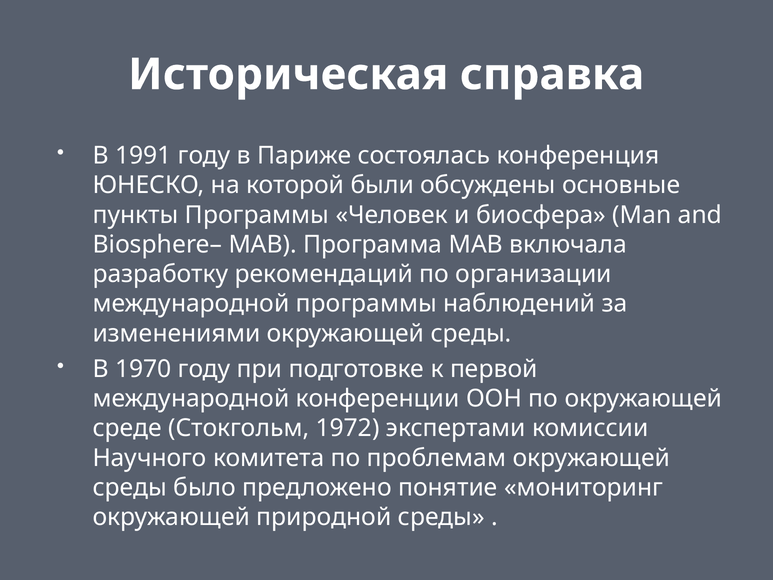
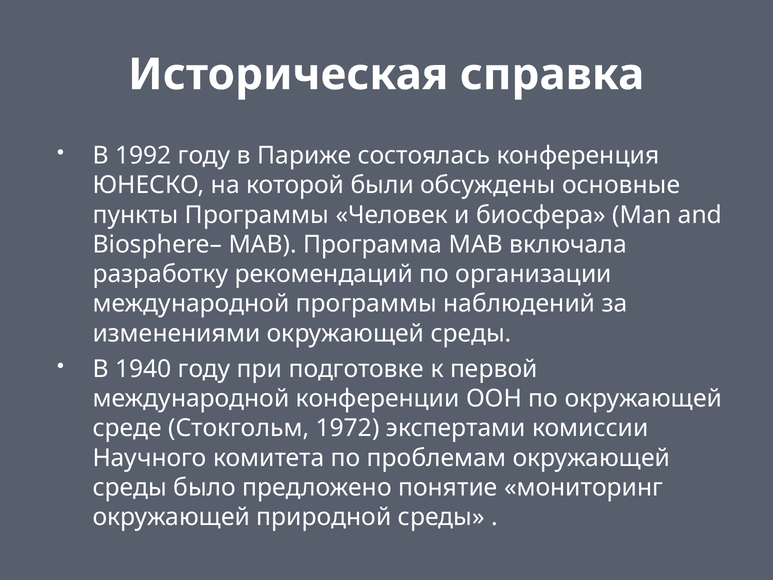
1991: 1991 -> 1992 (143, 156)
1970: 1970 -> 1940 (143, 369)
